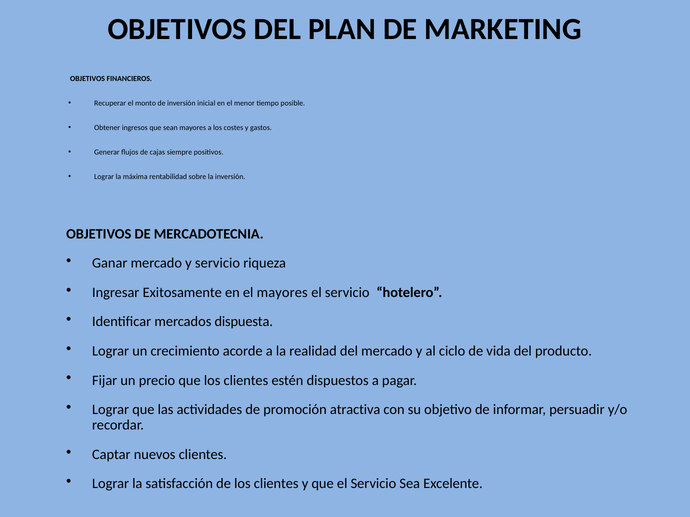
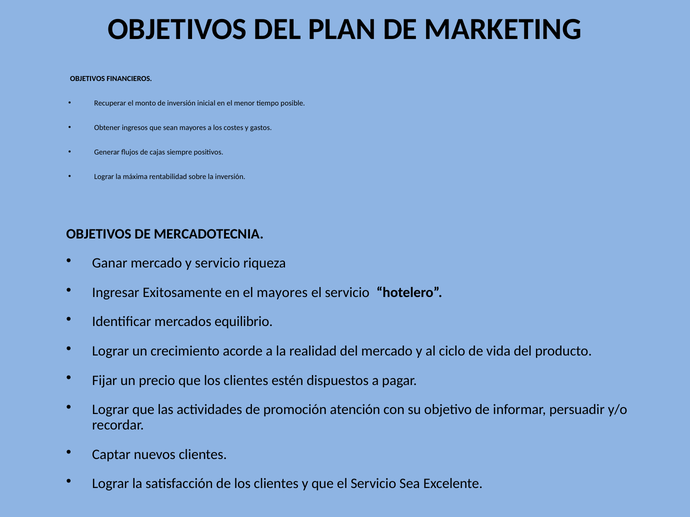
dispuesta: dispuesta -> equilibrio (244, 322)
atractiva: atractiva -> atención (355, 410)
